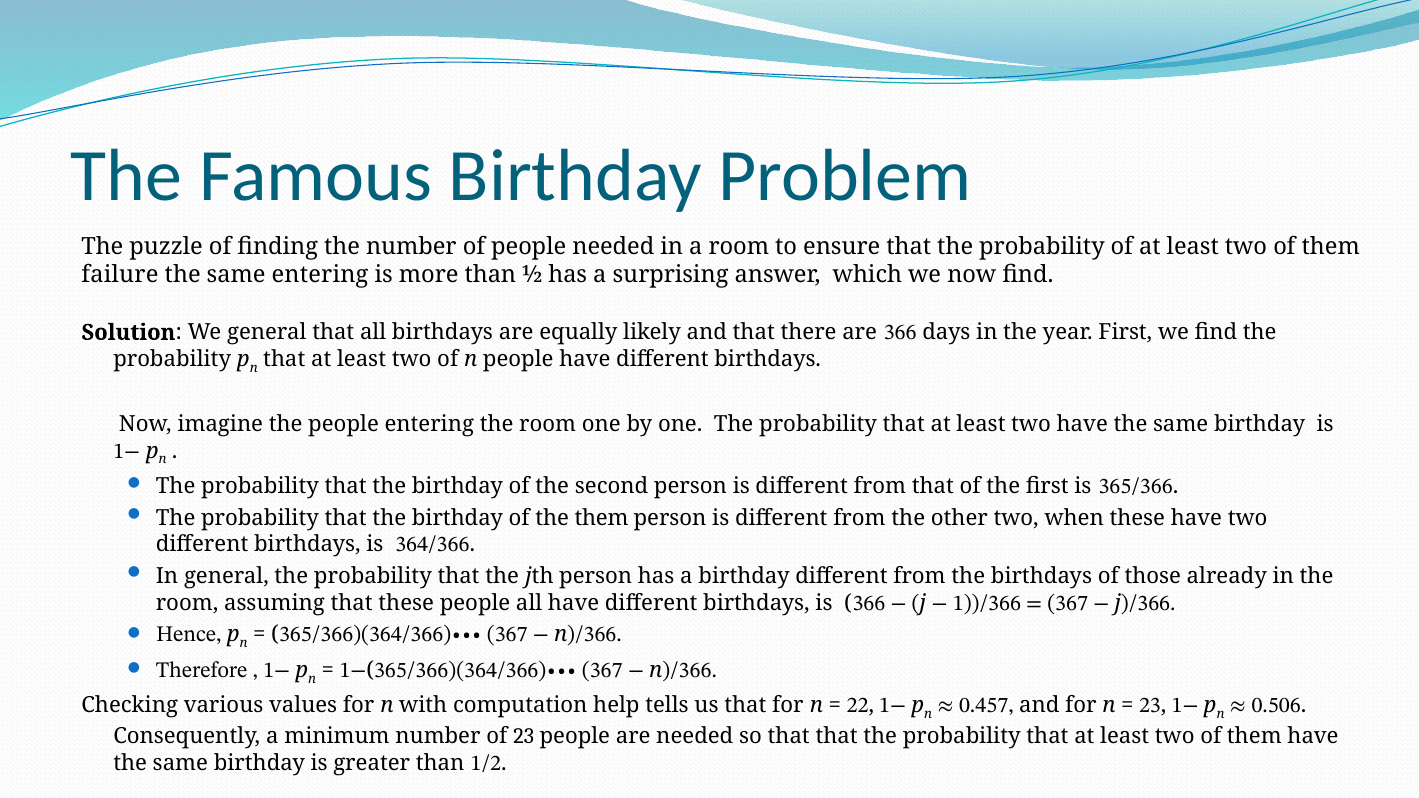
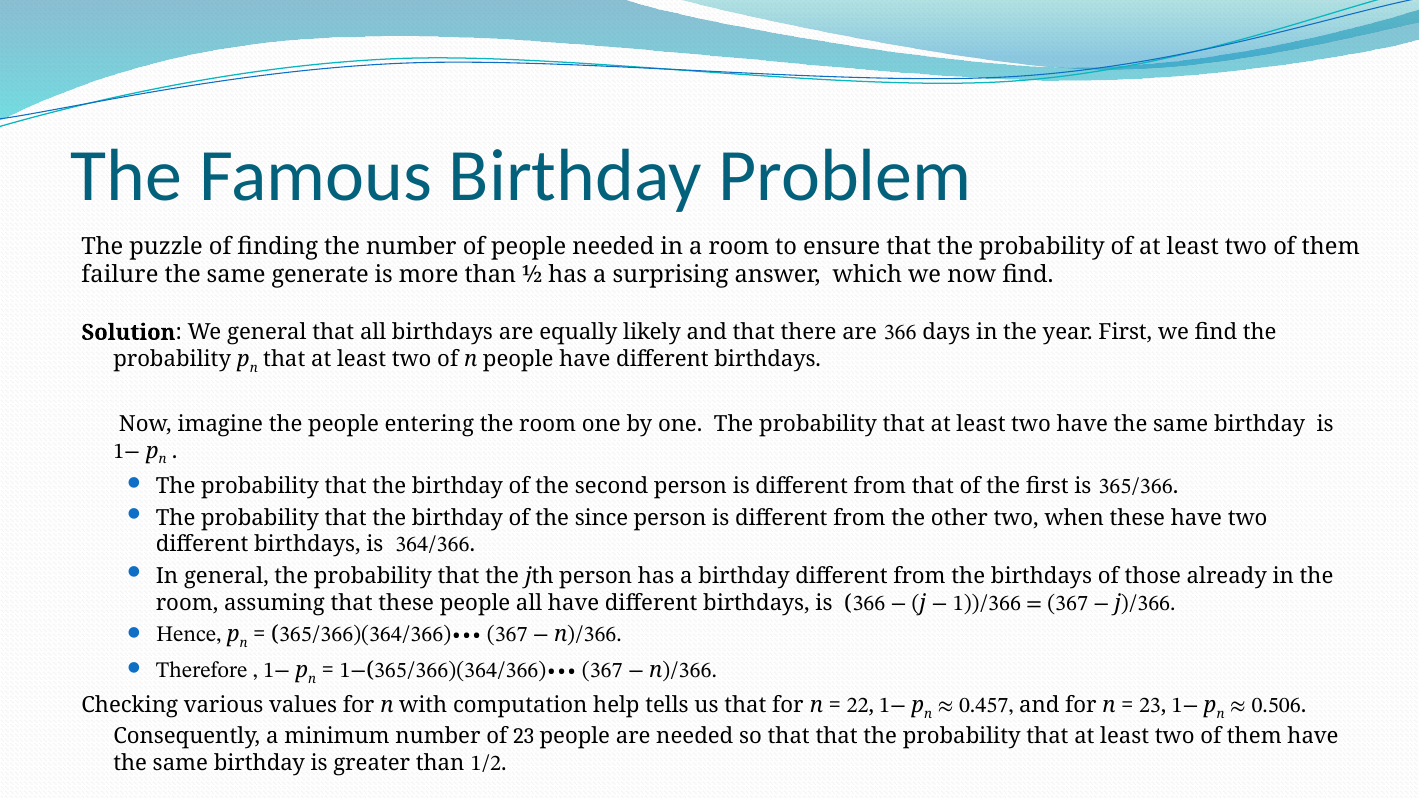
same entering: entering -> generate (320, 275)
the them: them -> since (602, 518)
